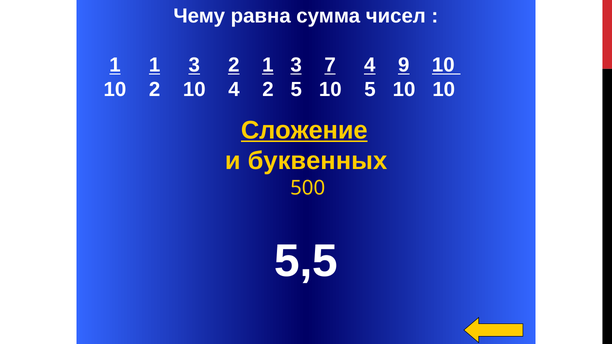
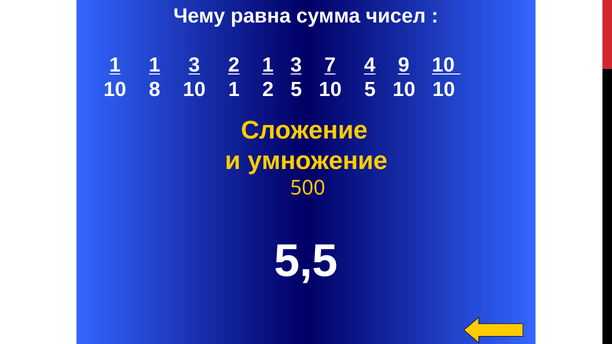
10 2: 2 -> 8 (155, 89)
10 4: 4 -> 1 (234, 89)
Сложение underline: present -> none (304, 130)
буквенных: буквенных -> умножение (318, 161)
